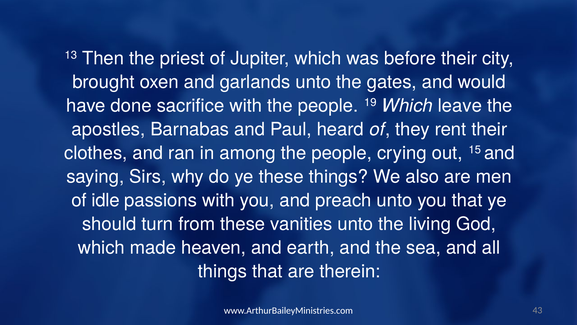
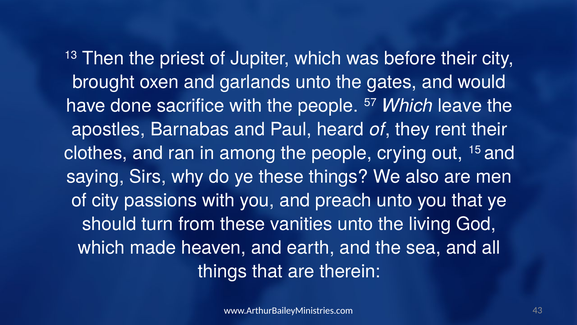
19: 19 -> 57 (370, 102)
of idle: idle -> city (106, 200)
